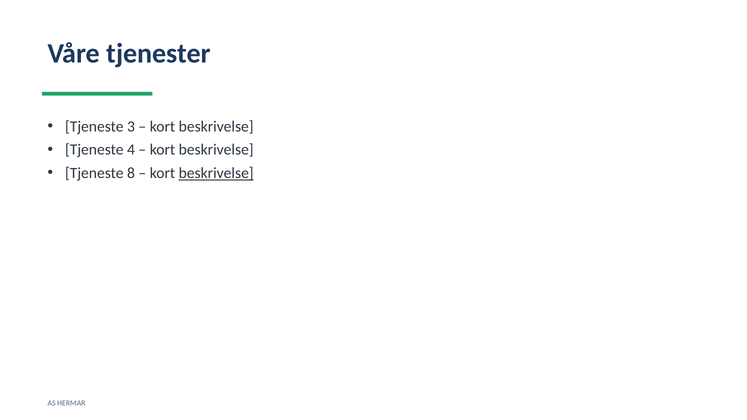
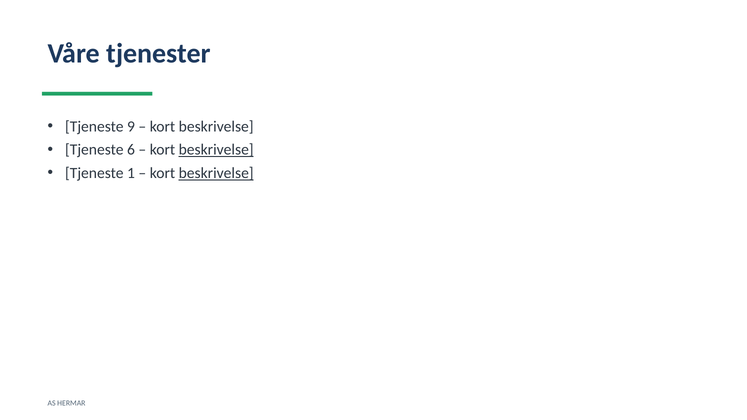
3: 3 -> 9 (131, 127)
4: 4 -> 6 (131, 150)
beskrivelse underline: none -> present (216, 150)
8: 8 -> 1 (131, 173)
